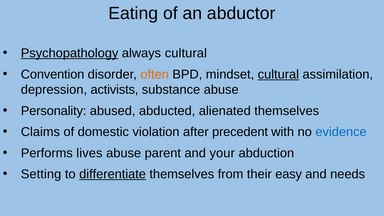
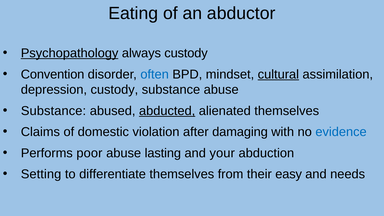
always cultural: cultural -> custody (186, 53)
often colour: orange -> blue (155, 74)
depression activists: activists -> custody (114, 90)
Personality: Personality -> Substance (54, 111)
abducted underline: none -> present (167, 111)
precedent: precedent -> damaging (240, 132)
lives: lives -> poor (89, 153)
parent: parent -> lasting (163, 153)
differentiate underline: present -> none (113, 174)
